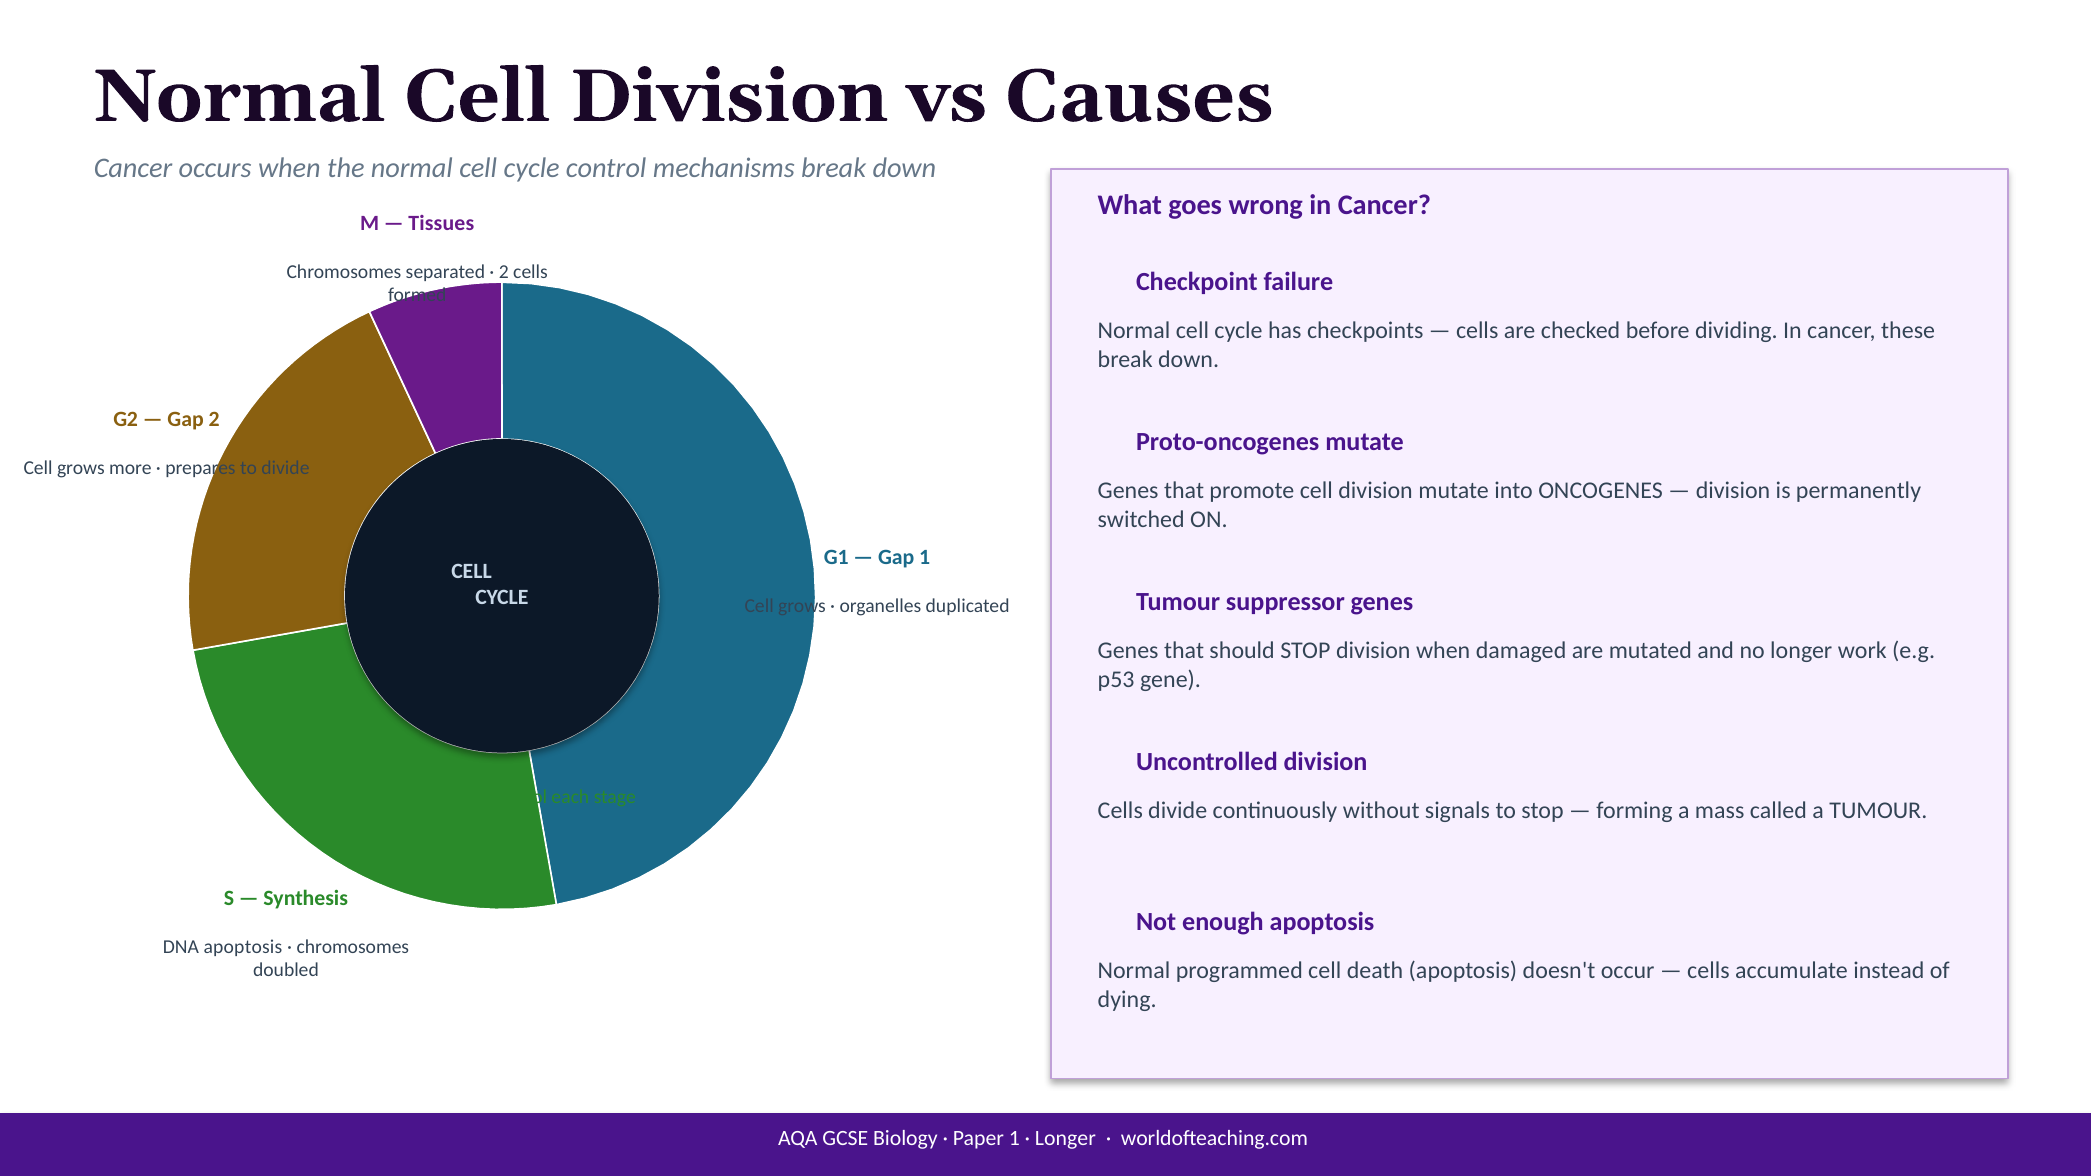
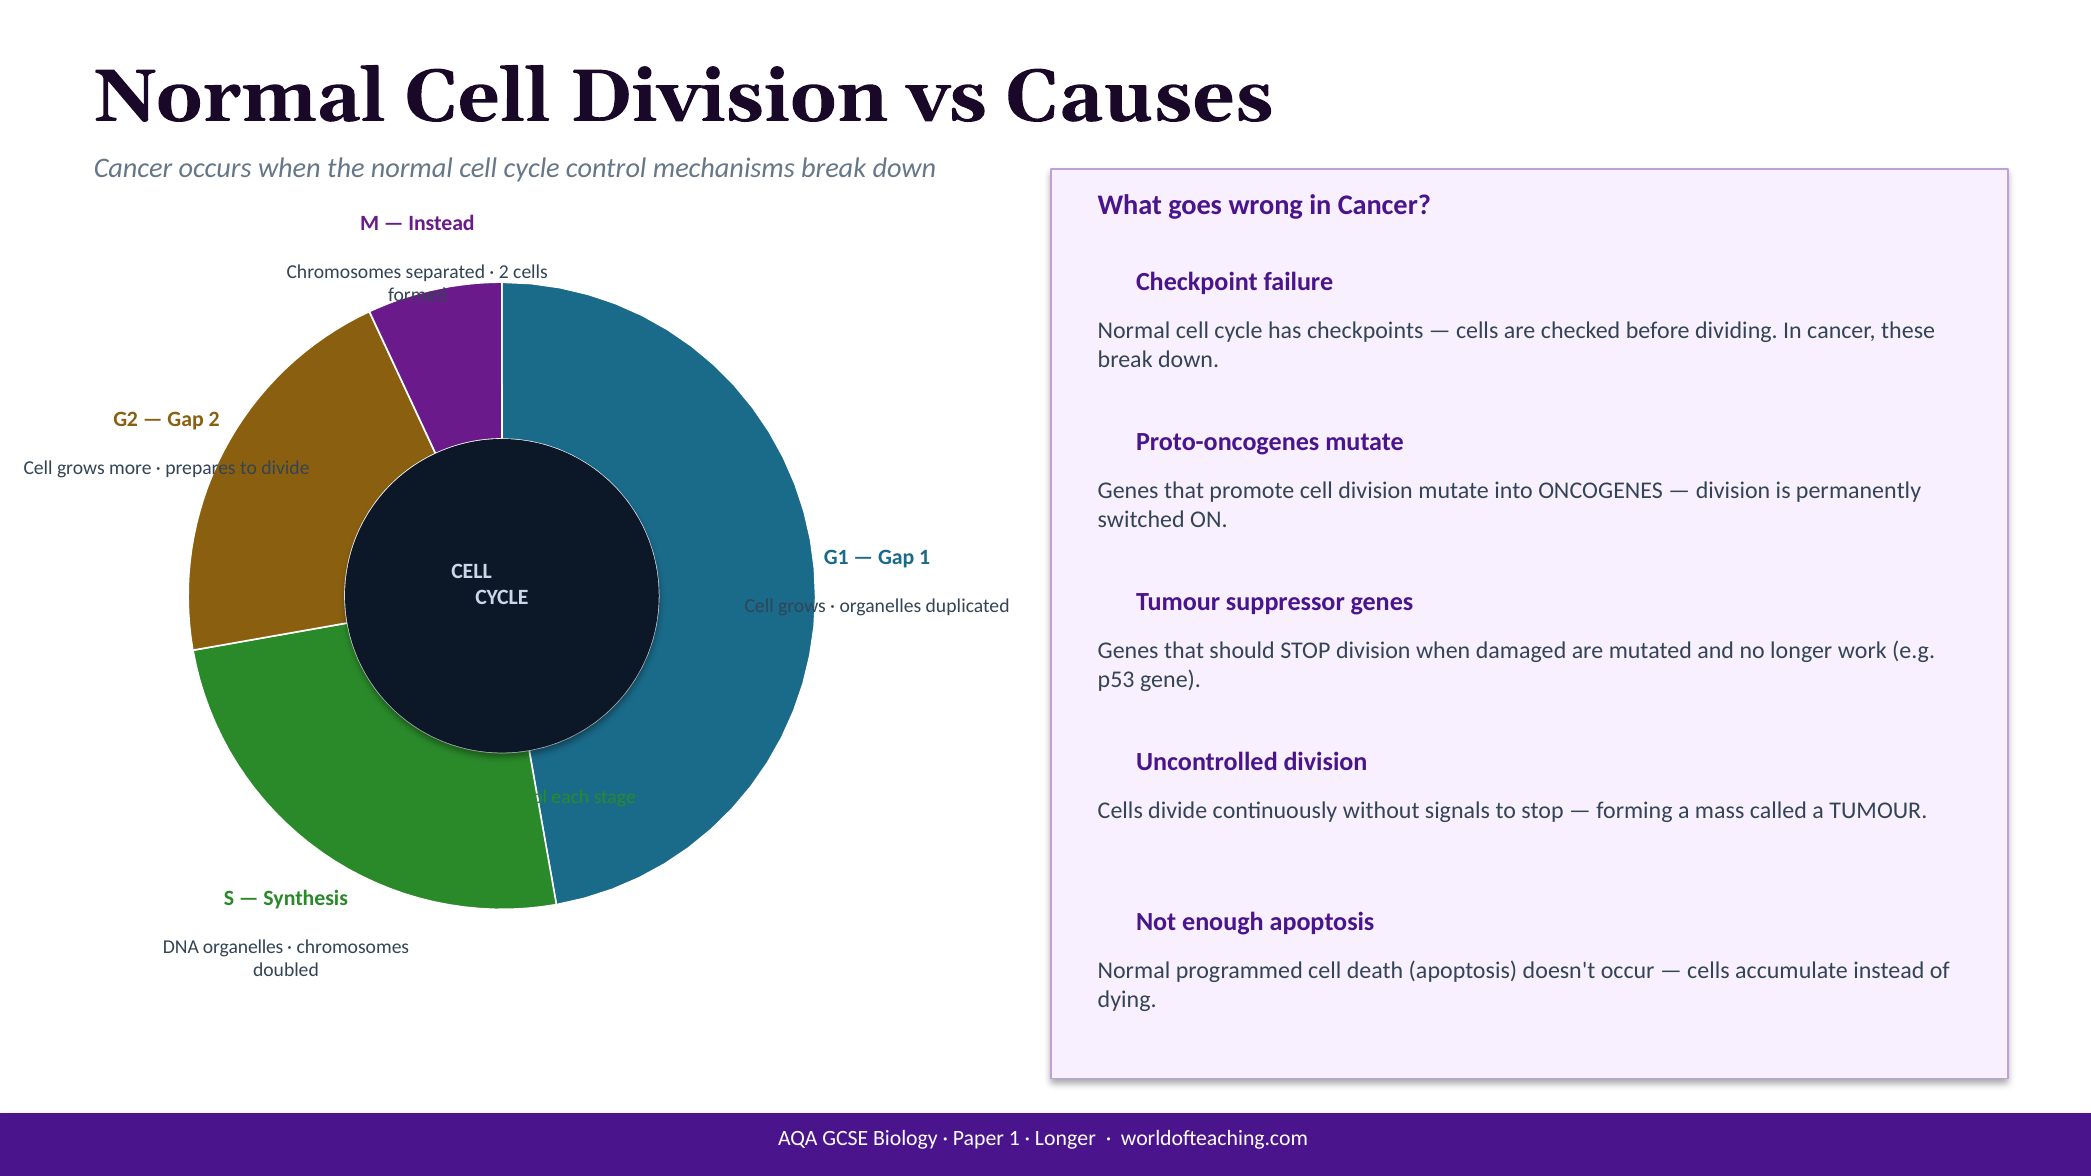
Tissues: Tissues -> Instead (441, 223)
DNA apoptosis: apoptosis -> organelles (243, 947)
